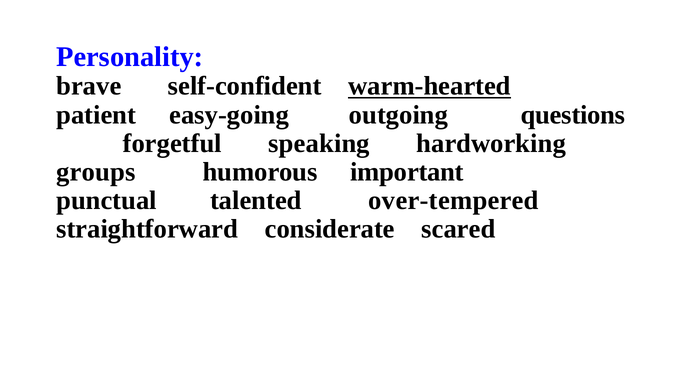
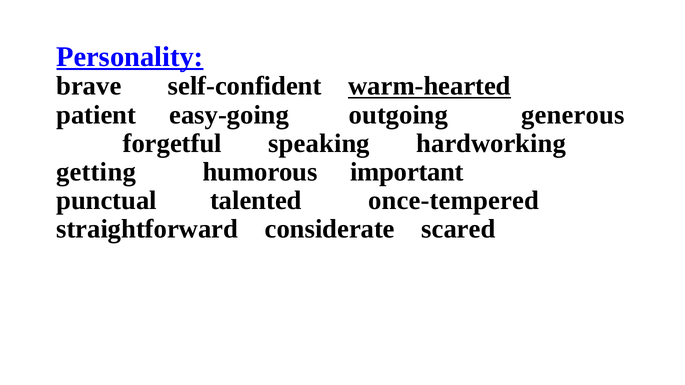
Personality underline: none -> present (130, 57)
questions: questions -> generous (573, 115)
groups: groups -> getting (96, 172)
over-tempered: over-tempered -> once-tempered (454, 200)
